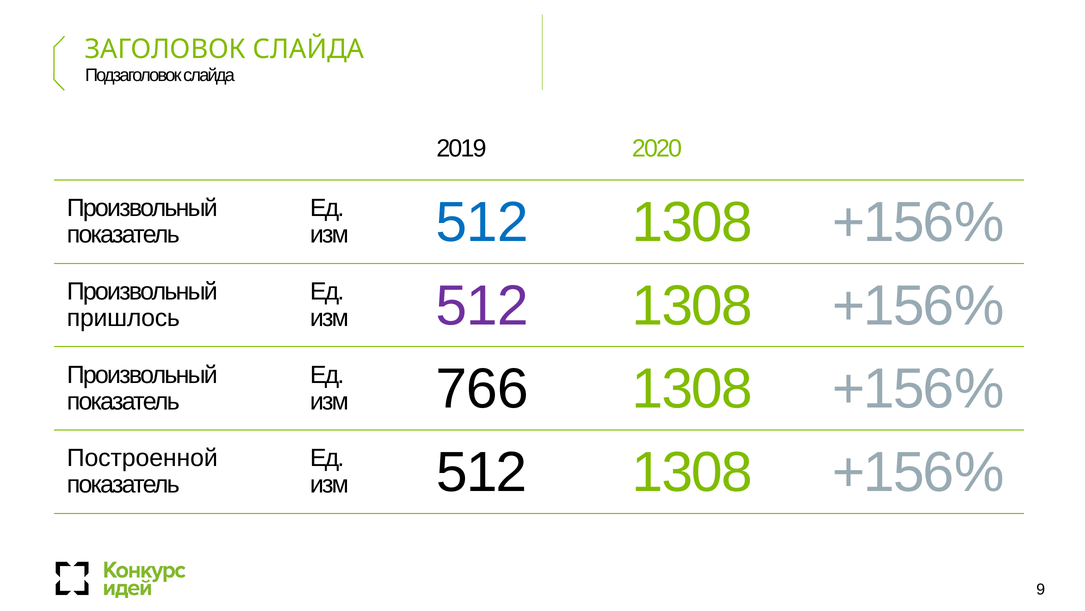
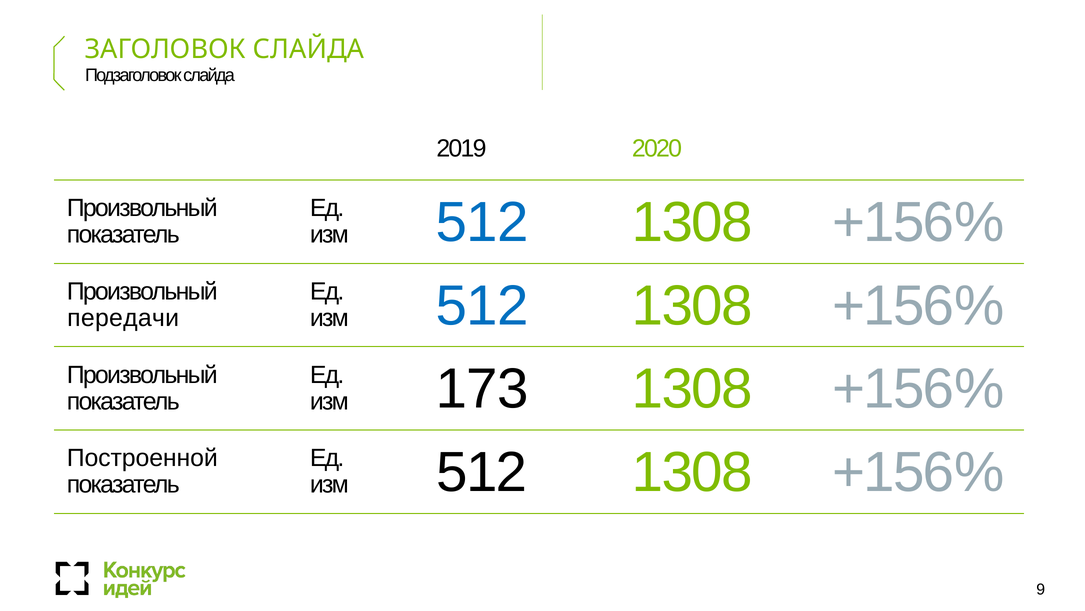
пришлось: пришлось -> передачи (123, 318)
512 colour: purple -> blue (482, 306)
766: 766 -> 173 (482, 389)
